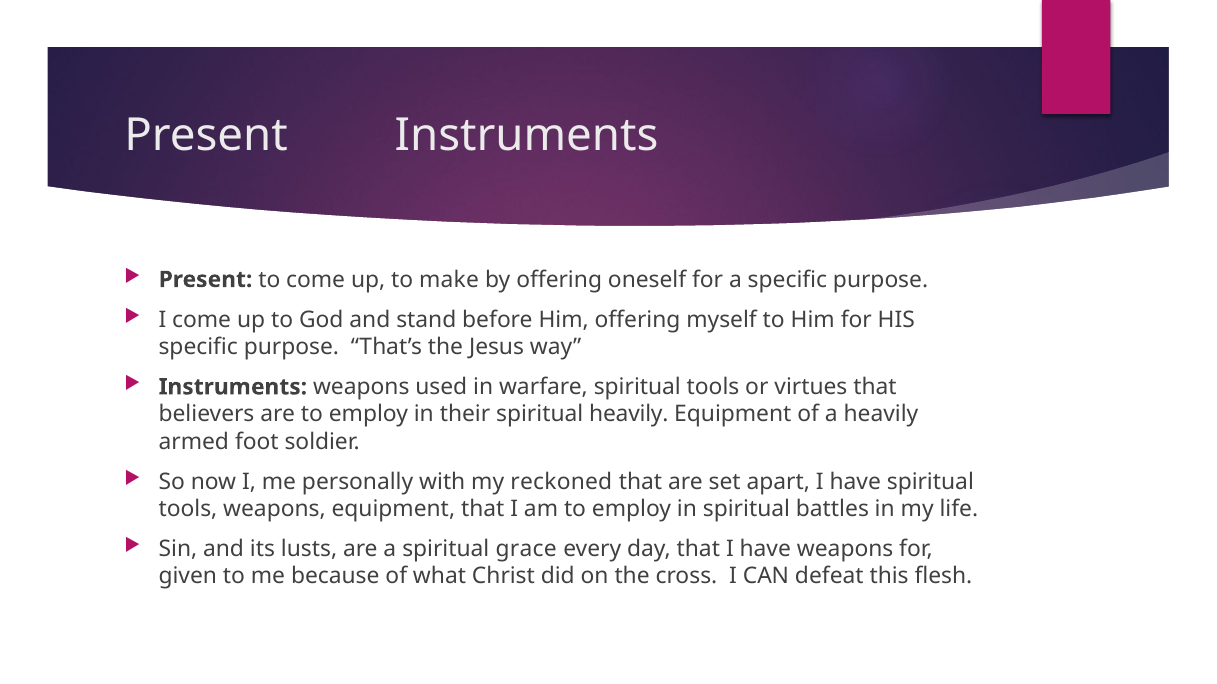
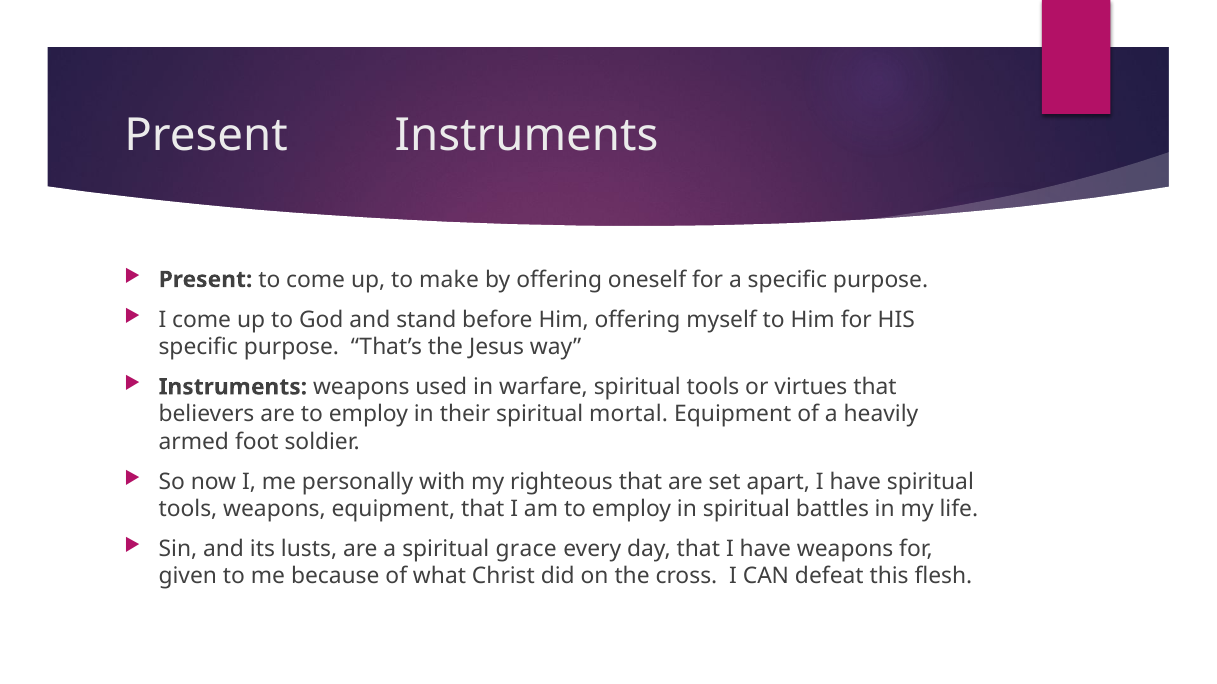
spiritual heavily: heavily -> mortal (629, 415)
reckoned: reckoned -> righteous (561, 482)
